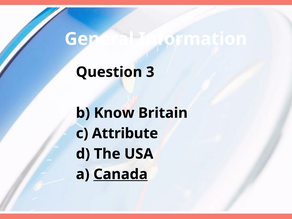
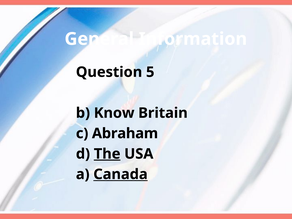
3: 3 -> 5 (150, 72)
Attribute: Attribute -> Abraham (125, 133)
The underline: none -> present (107, 154)
